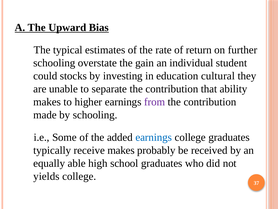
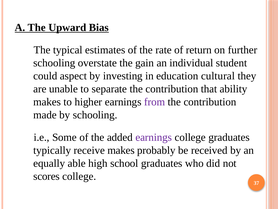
stocks: stocks -> aspect (73, 76)
earnings colour: blue -> purple (154, 137)
yields: yields -> scores (47, 176)
